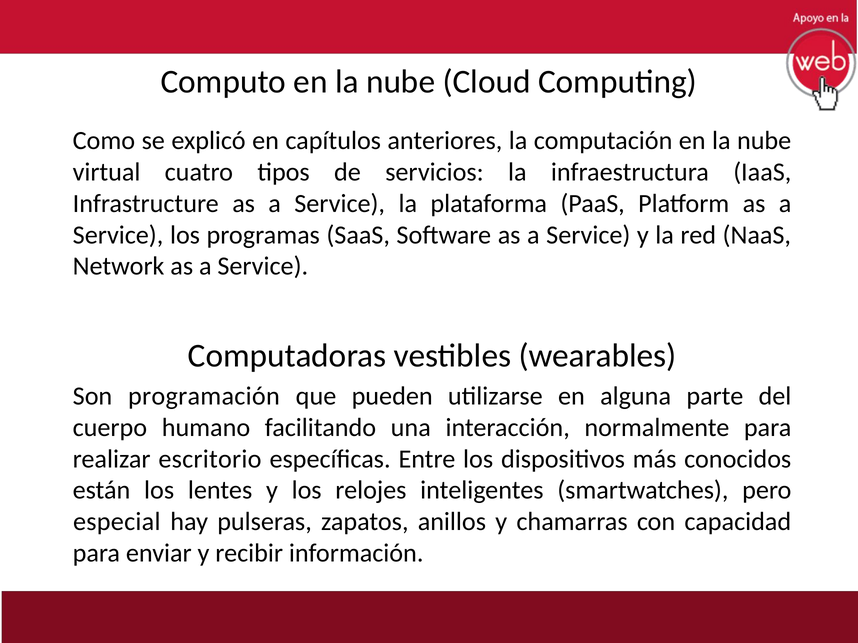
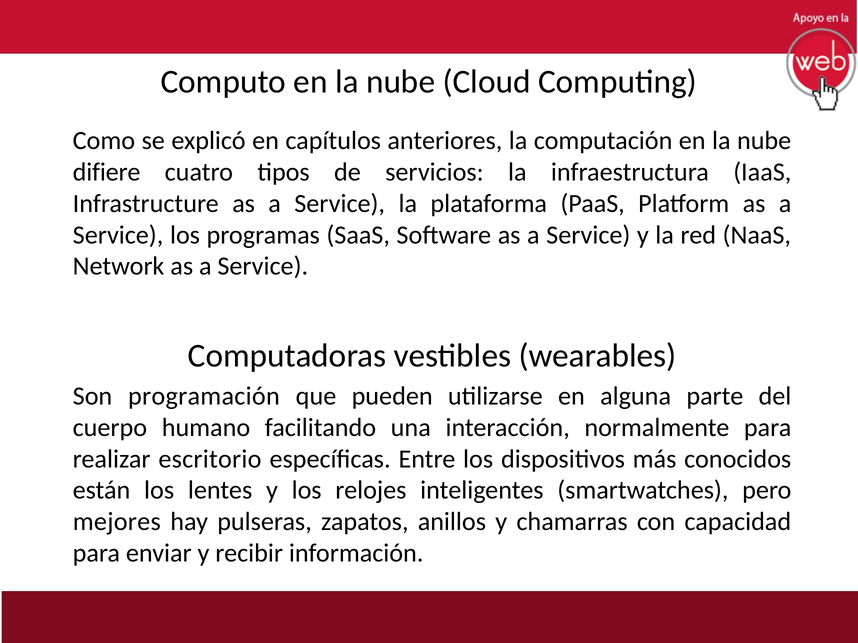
virtual: virtual -> difiere (107, 172)
especial: especial -> mejores (117, 522)
